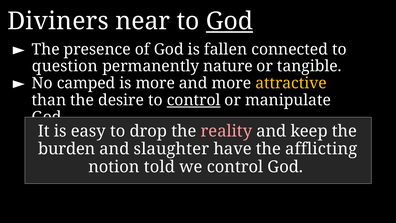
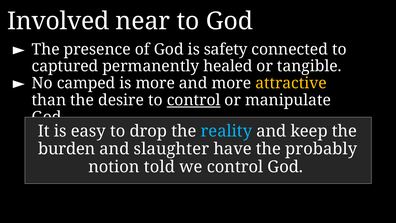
Diviners: Diviners -> Involved (58, 21)
God underline: present -> none (230, 21)
fallen: fallen -> safety (226, 49)
question: question -> captured (65, 66)
nature: nature -> healed (228, 66)
reality colour: pink -> light blue (226, 131)
afflicting: afflicting -> probably (321, 149)
